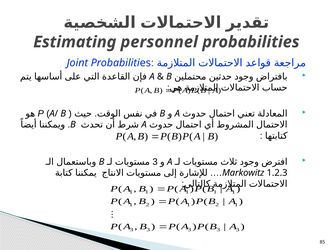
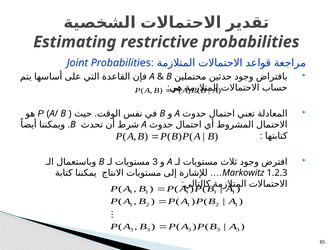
personnel: personnel -> restrictive (159, 42)
